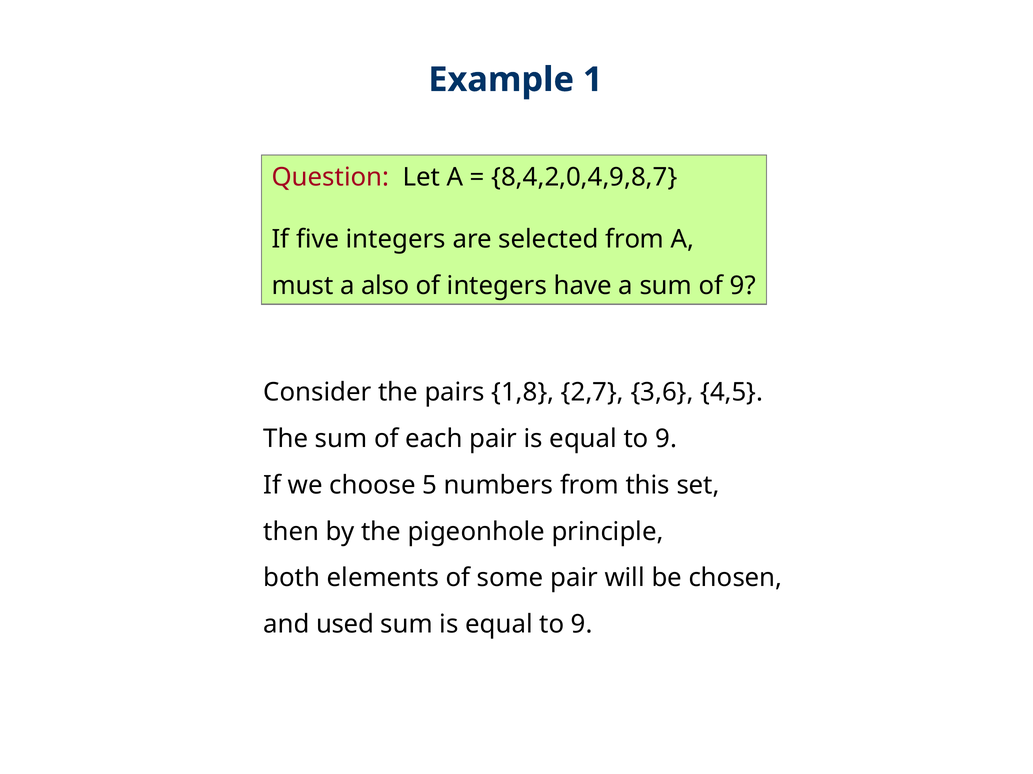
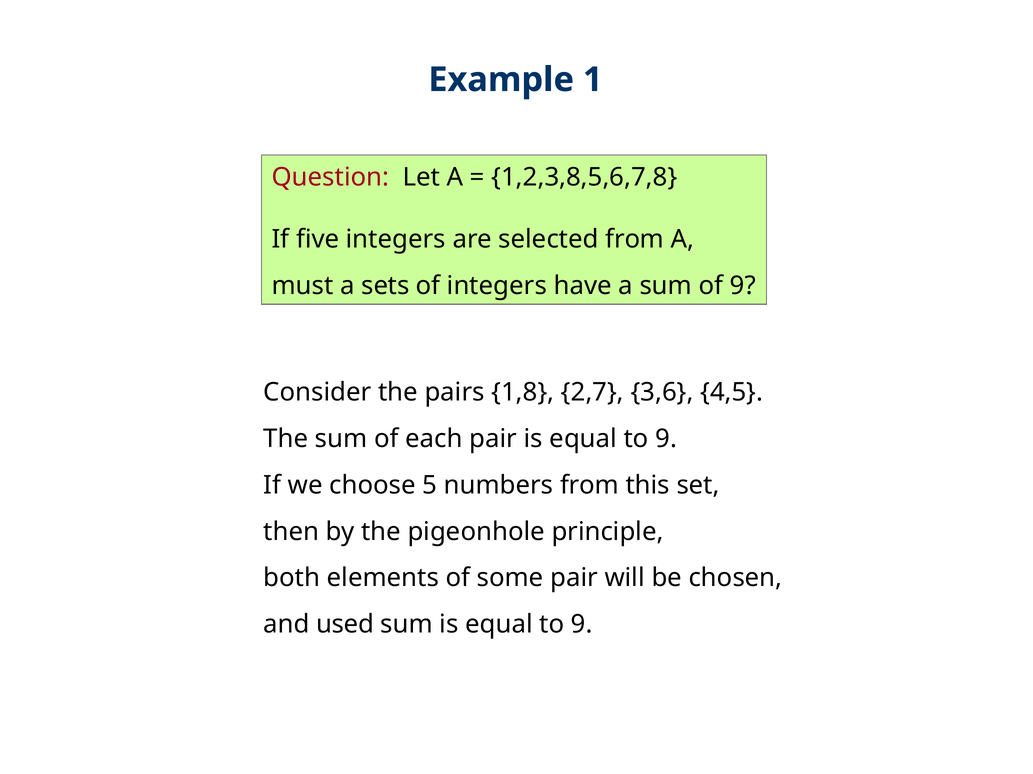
8,4,2,0,4,9,8,7: 8,4,2,0,4,9,8,7 -> 1,2,3,8,5,6,7,8 (584, 177)
also: also -> sets (385, 286)
